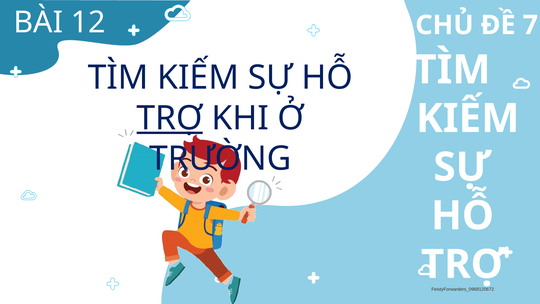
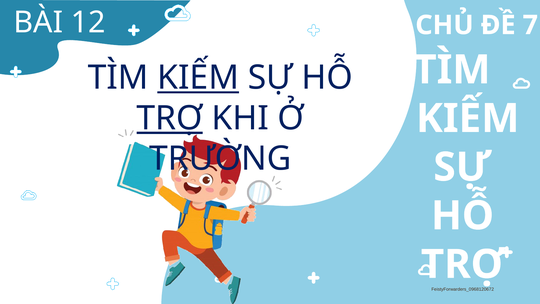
KIẾM underline: none -> present (198, 78)
